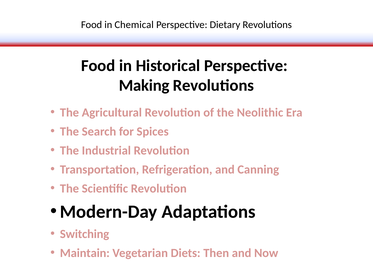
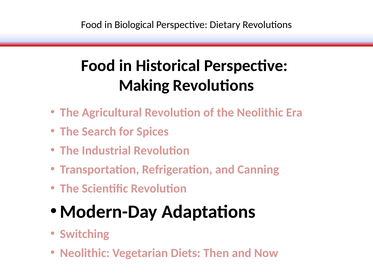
Chemical: Chemical -> Biological (134, 25)
Maintain: Maintain -> Neolithic (85, 254)
